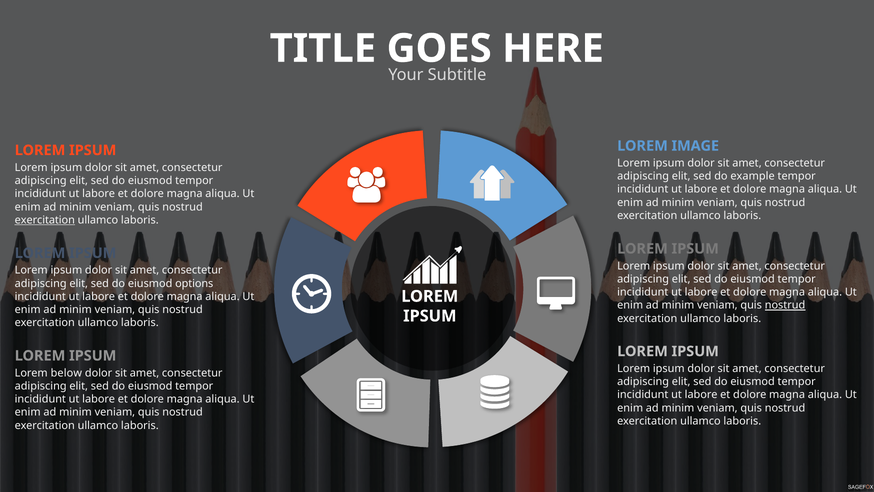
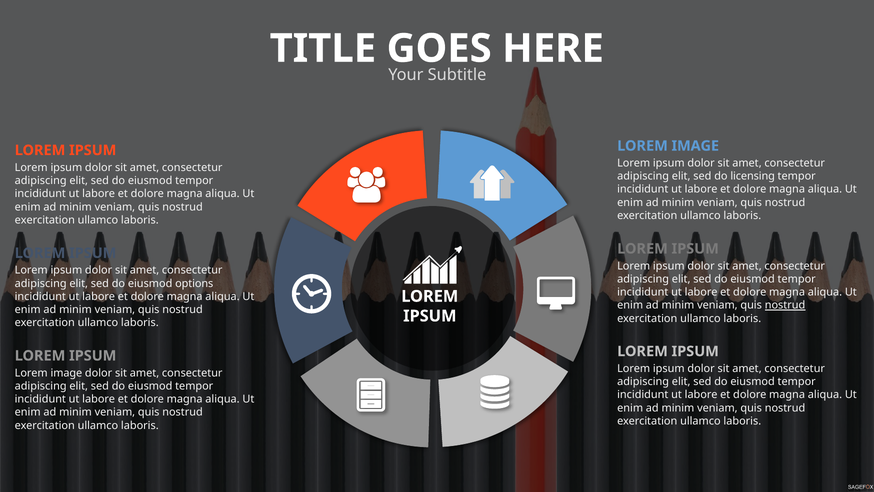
example: example -> licensing (753, 176)
exercitation underline: present -> none (45, 220)
below: below -> image (66, 373)
